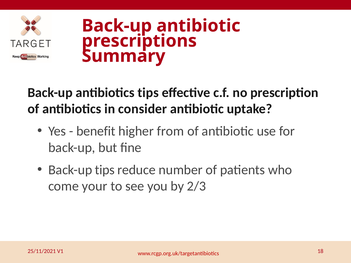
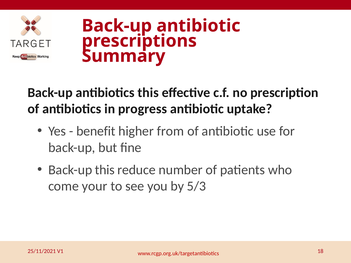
antibiotics tips: tips -> this (148, 93)
consider: consider -> progress (143, 109)
Back-up tips: tips -> this (105, 170)
2/3: 2/3 -> 5/3 (197, 186)
